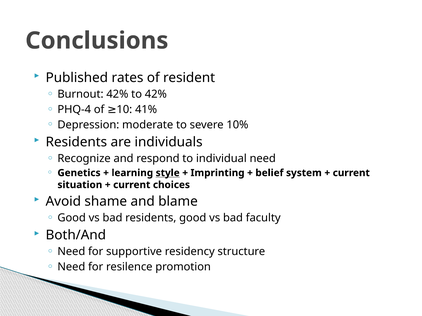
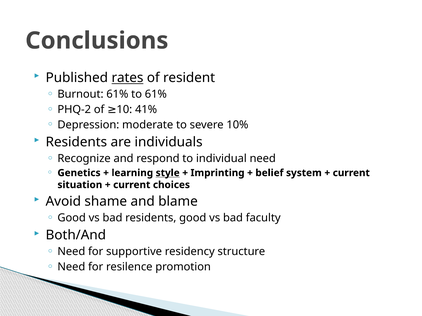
rates underline: none -> present (127, 78)
Burnout 42%: 42% -> 61% (117, 94)
to 42%: 42% -> 61% (156, 94)
PHQ-4: PHQ-4 -> PHQ-2 (74, 110)
